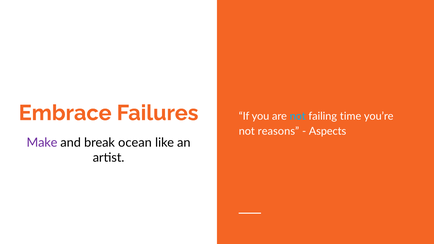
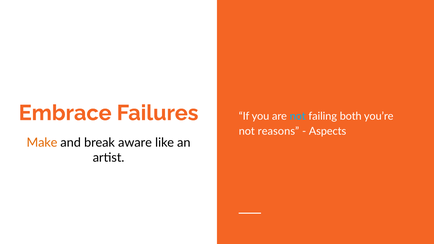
time: time -> both (351, 116)
Make colour: purple -> orange (42, 143)
ocean: ocean -> aware (135, 143)
